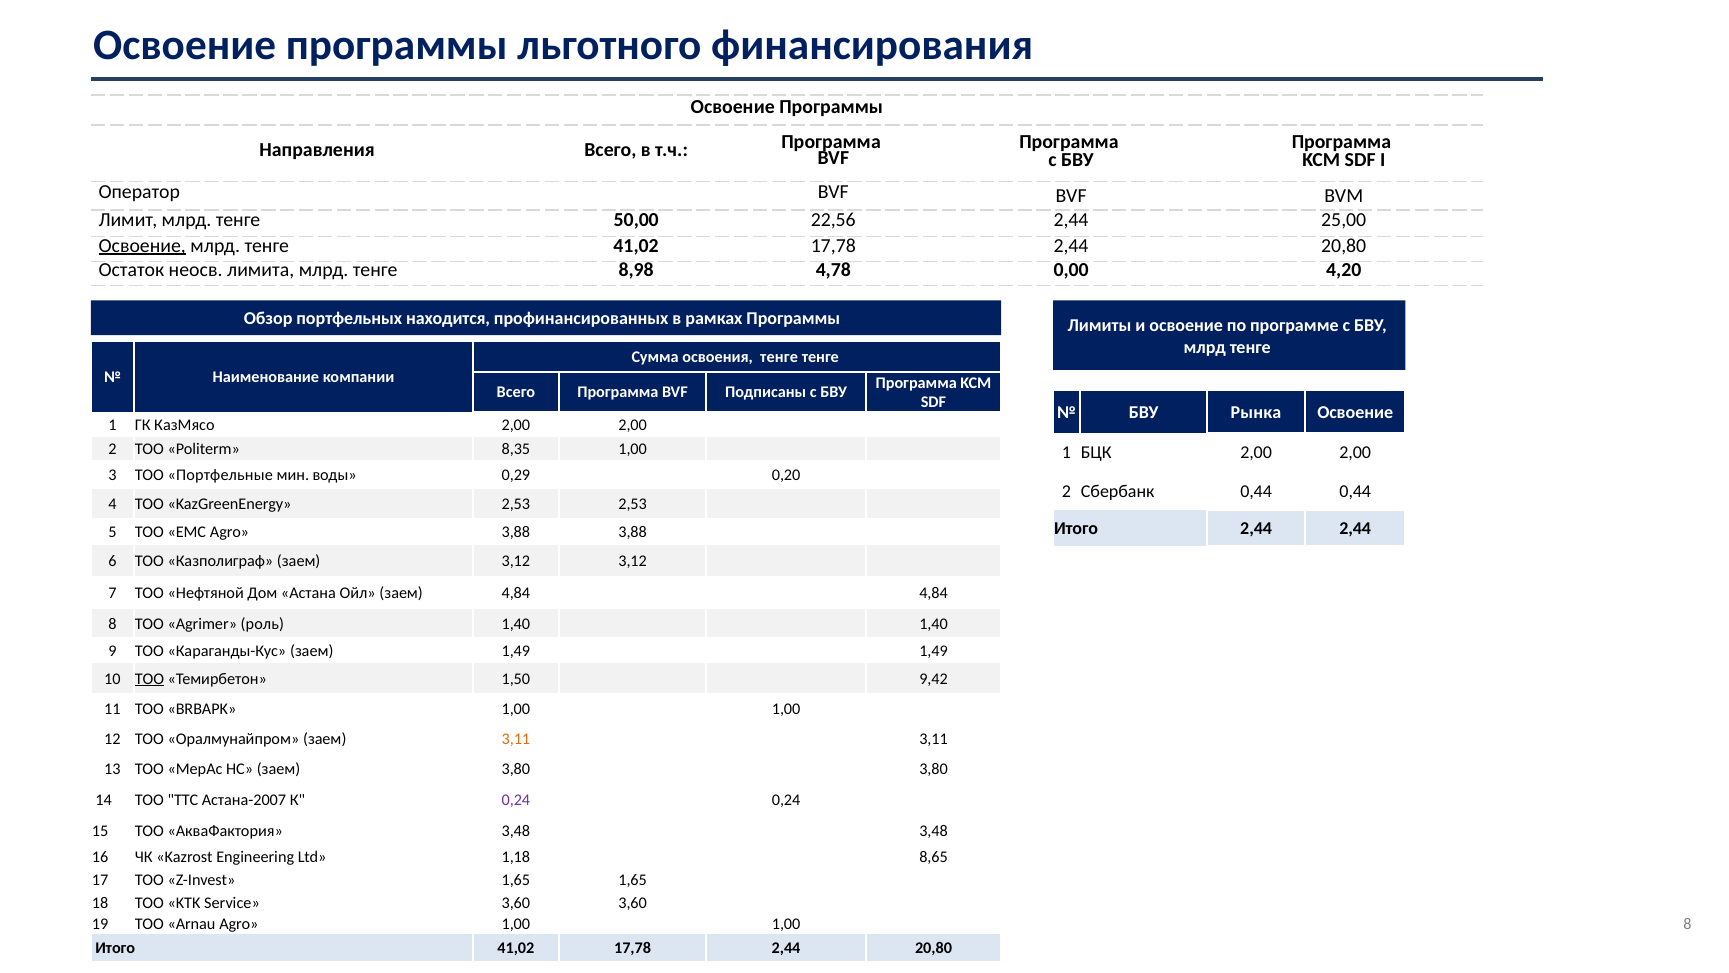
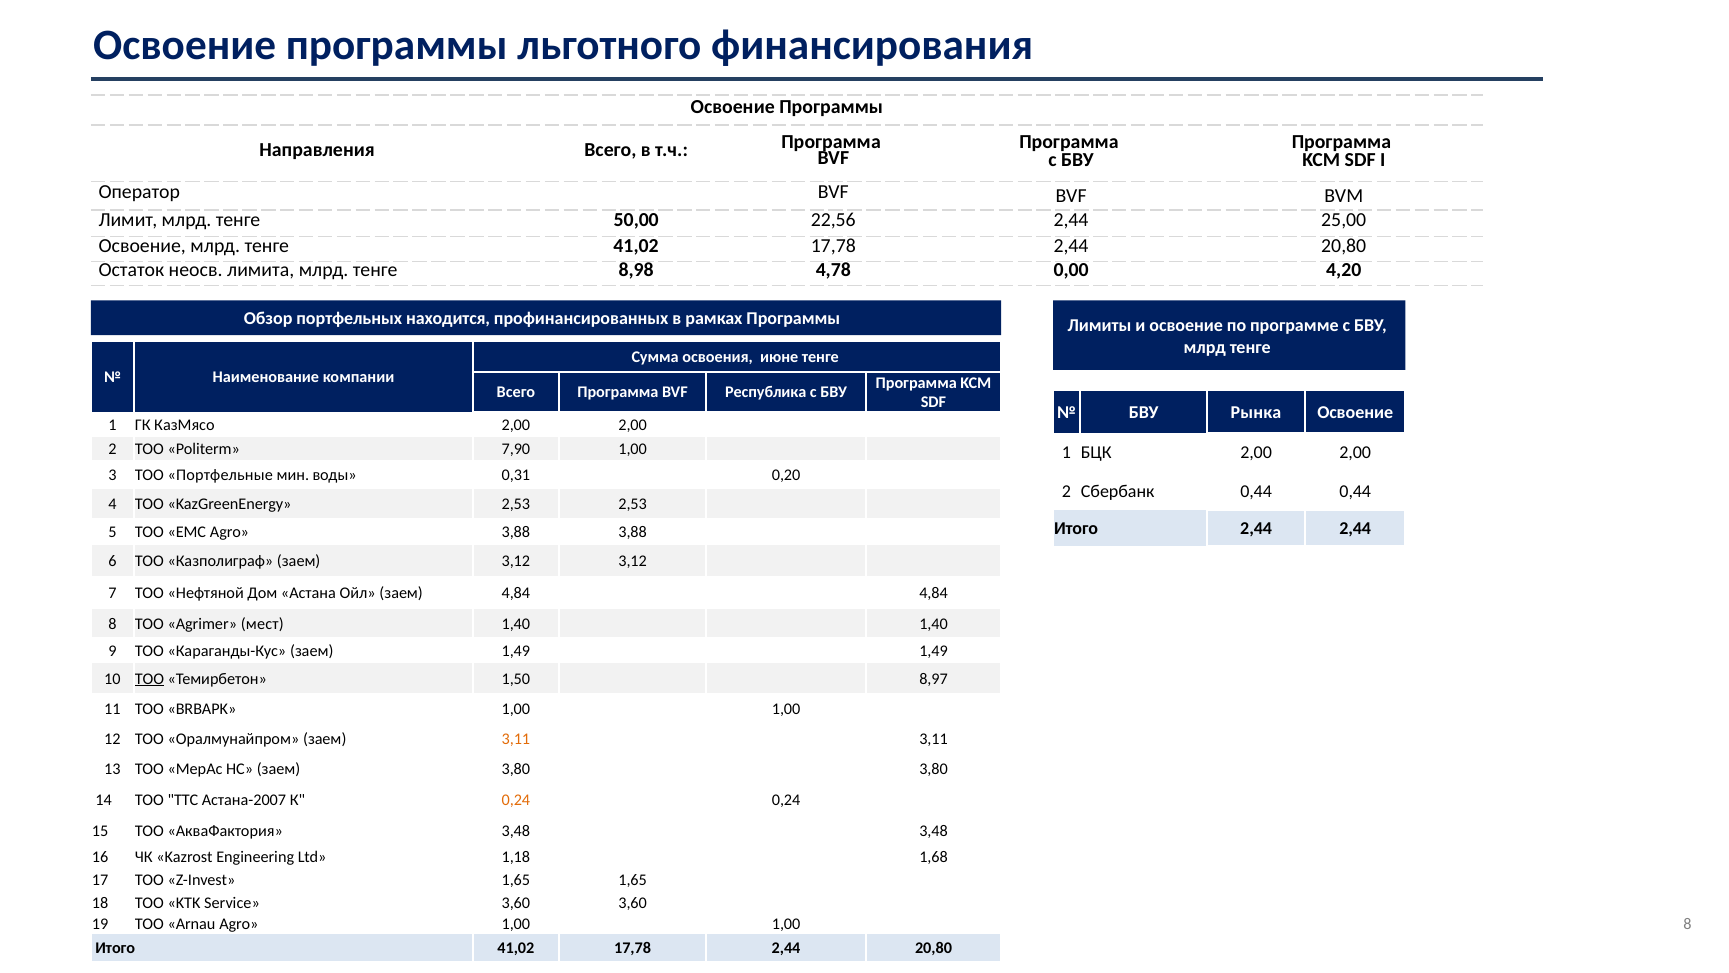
Освоение underline: present -> none (142, 245)
освоения тенге: тенге -> июне (779, 357)
Подписаны: Подписаны -> Республика (766, 392)
8,35: 8,35 -> 7,90 (516, 449)
0,29: 0,29 -> 0,31 (516, 475)
роль: роль -> мест (262, 624)
9,42: 9,42 -> 8,97 (934, 679)
0,24 colour: purple -> orange (516, 800)
8,65: 8,65 -> 1,68 (934, 857)
